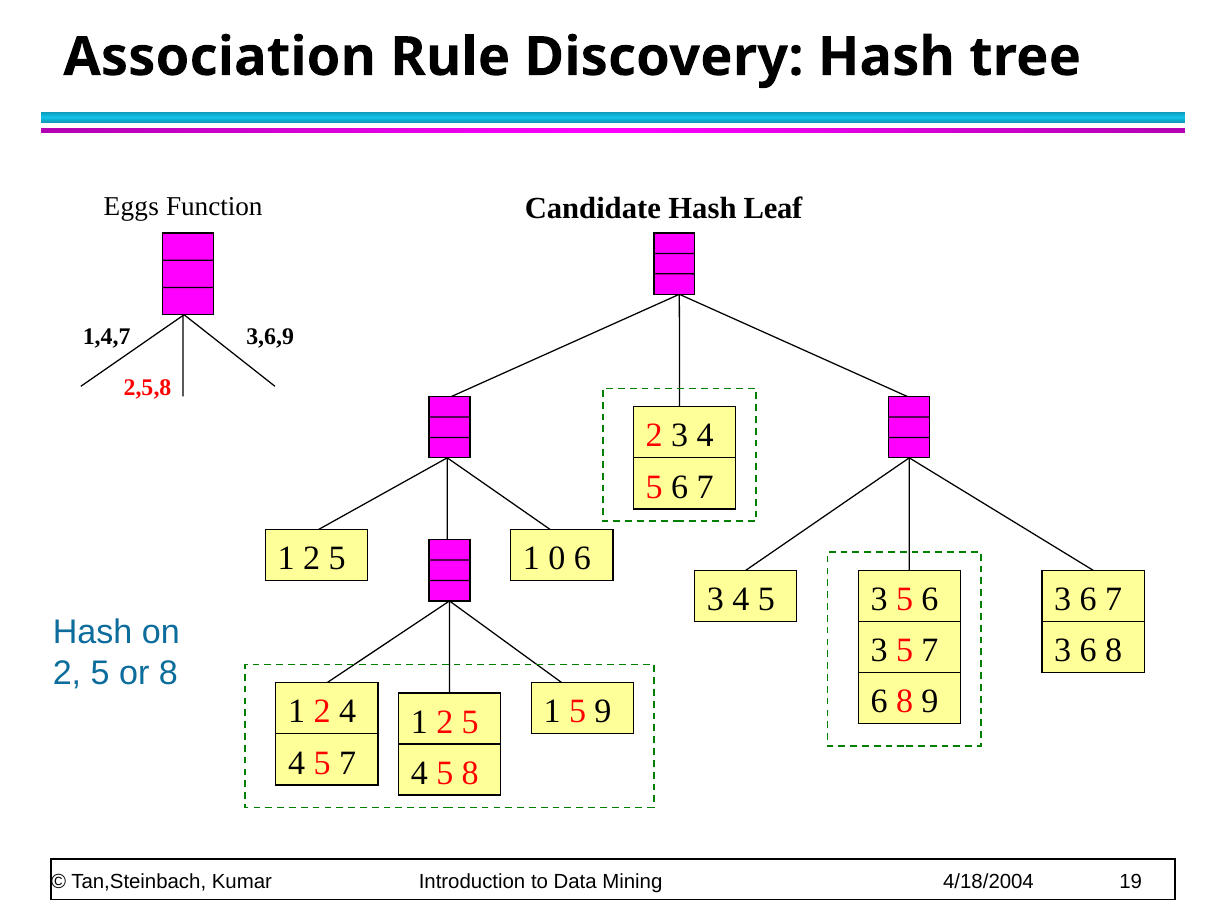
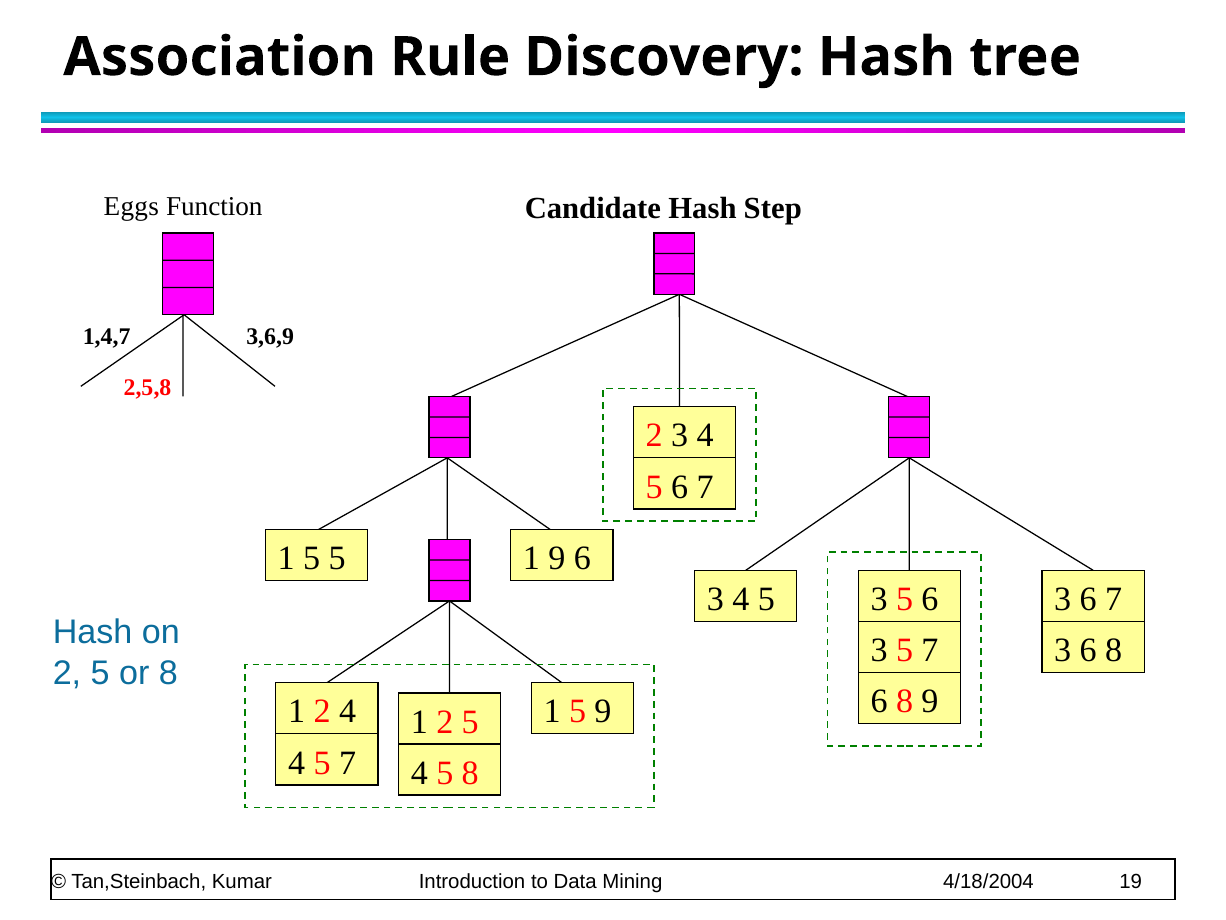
Leaf: Leaf -> Step (773, 208)
2: 2 -> 5 (312, 558)
1 0: 0 -> 9 (557, 558)
